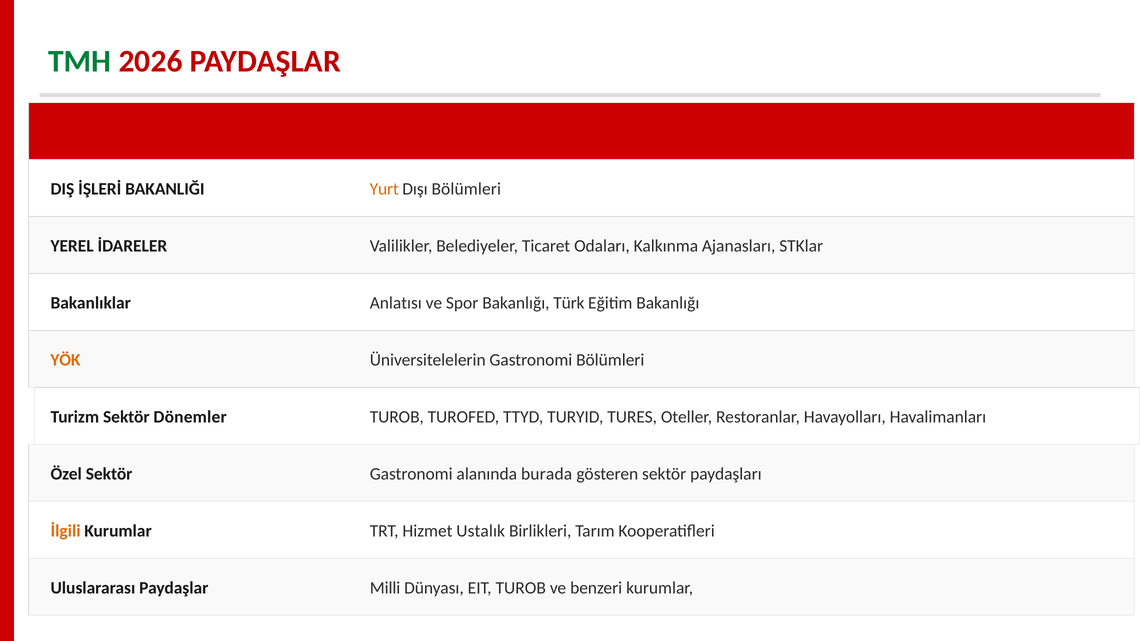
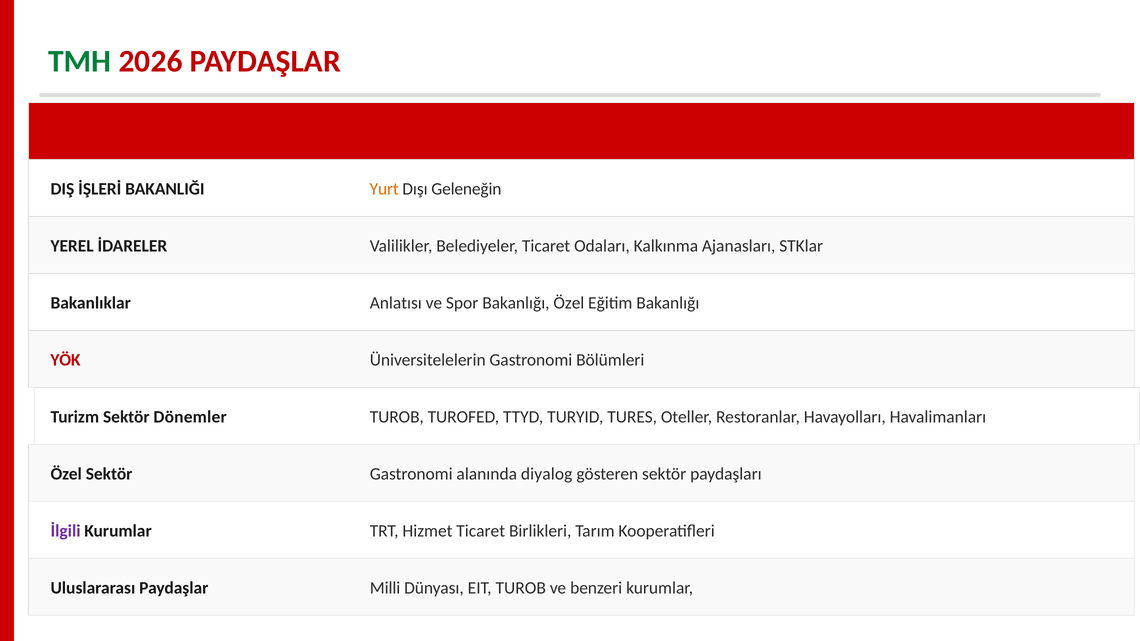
Dışı Bölümleri: Bölümleri -> Geleneğin (466, 189)
Bakanlığı Türk: Türk -> Özel (569, 303)
YÖK colour: orange -> red (65, 360)
burada: burada -> diyalog (547, 474)
İlgili colour: orange -> purple (66, 531)
Hizmet Ustalık: Ustalık -> Ticaret (481, 531)
